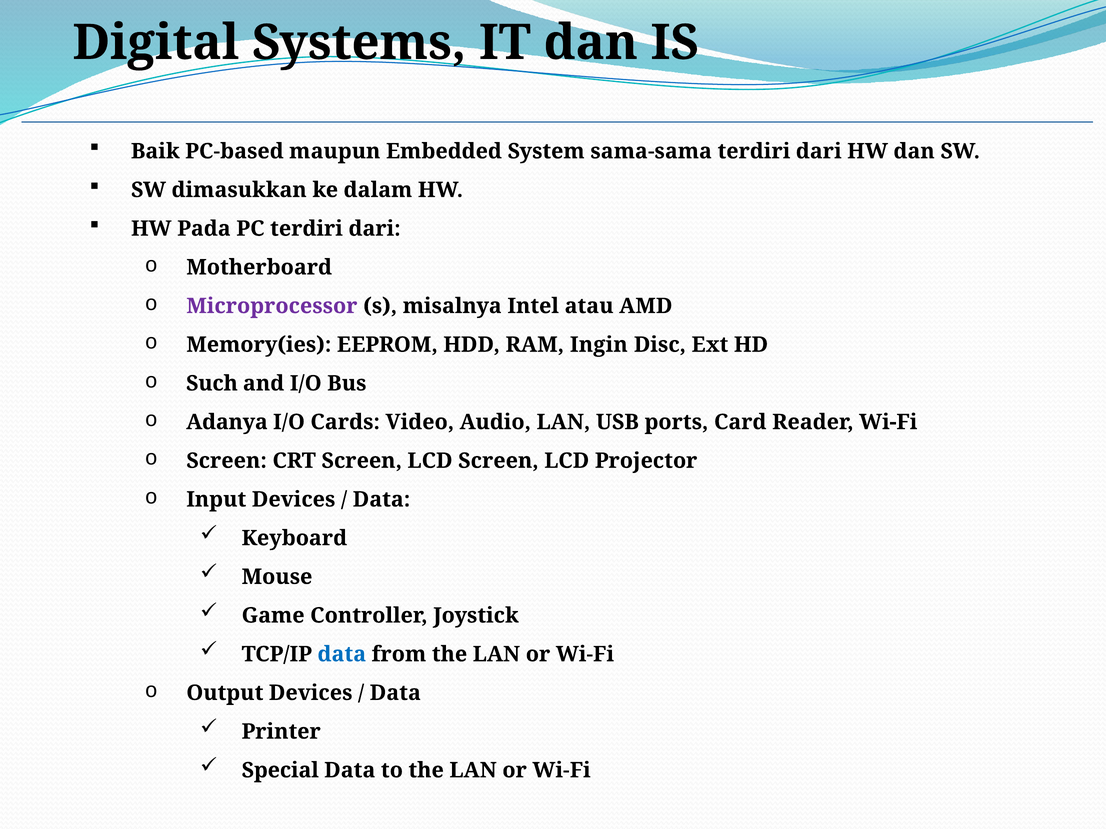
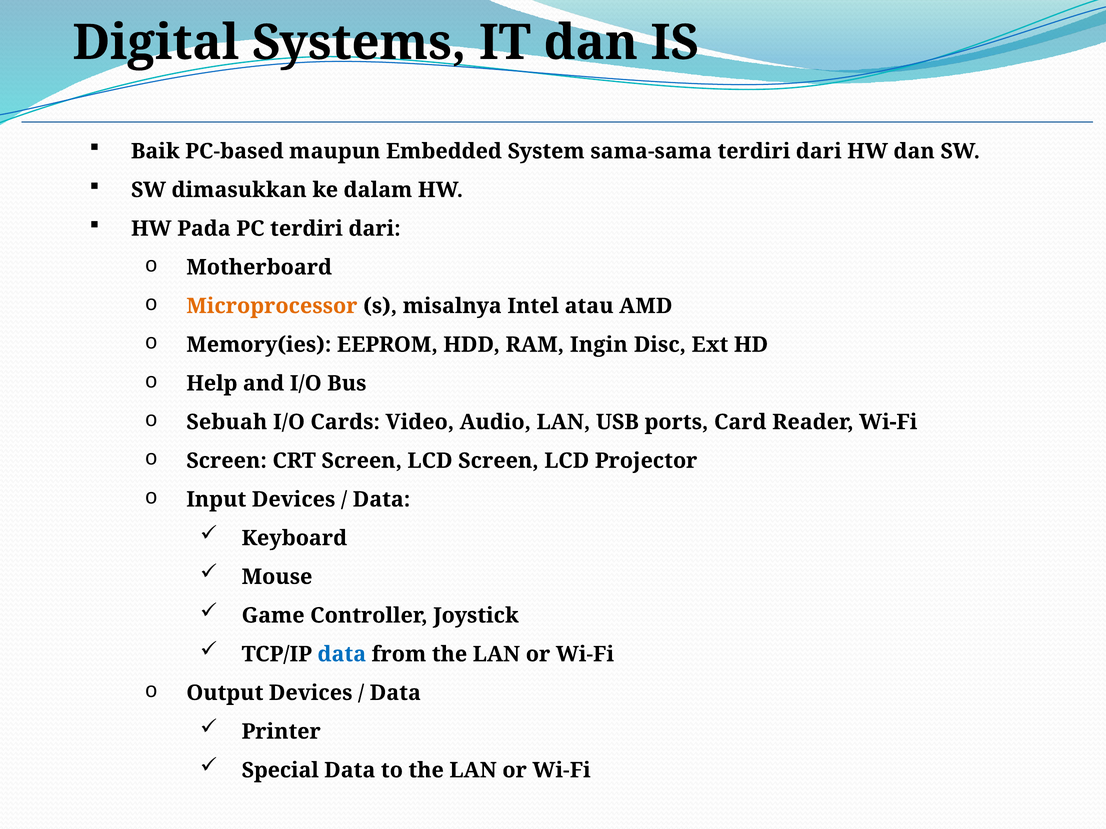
Microprocessor colour: purple -> orange (272, 306)
Such: Such -> Help (212, 384)
Adanya: Adanya -> Sebuah (227, 422)
